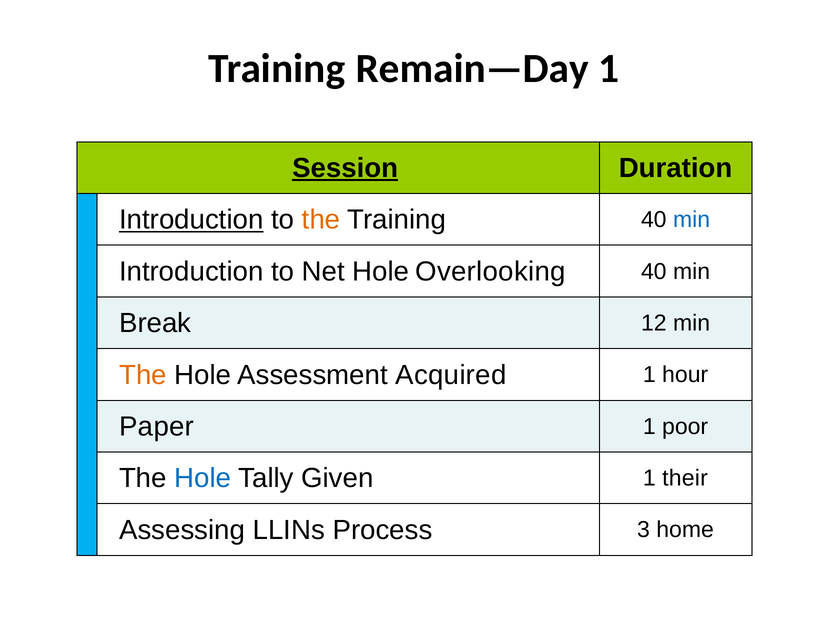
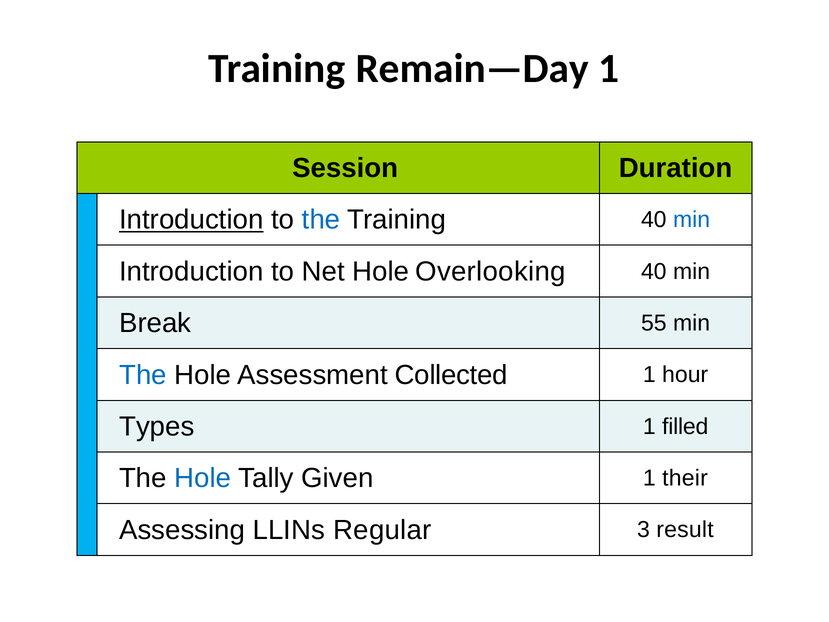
Session underline: present -> none (345, 168)
the colour: orange -> blue (321, 220)
12: 12 -> 55 (654, 323)
The colour: orange -> blue (143, 375)
Acquired: Acquired -> Collected (451, 375)
Paper: Paper -> Types (157, 426)
poor: poor -> filled (685, 426)
Process: Process -> Regular (382, 530)
home: home -> result (685, 530)
